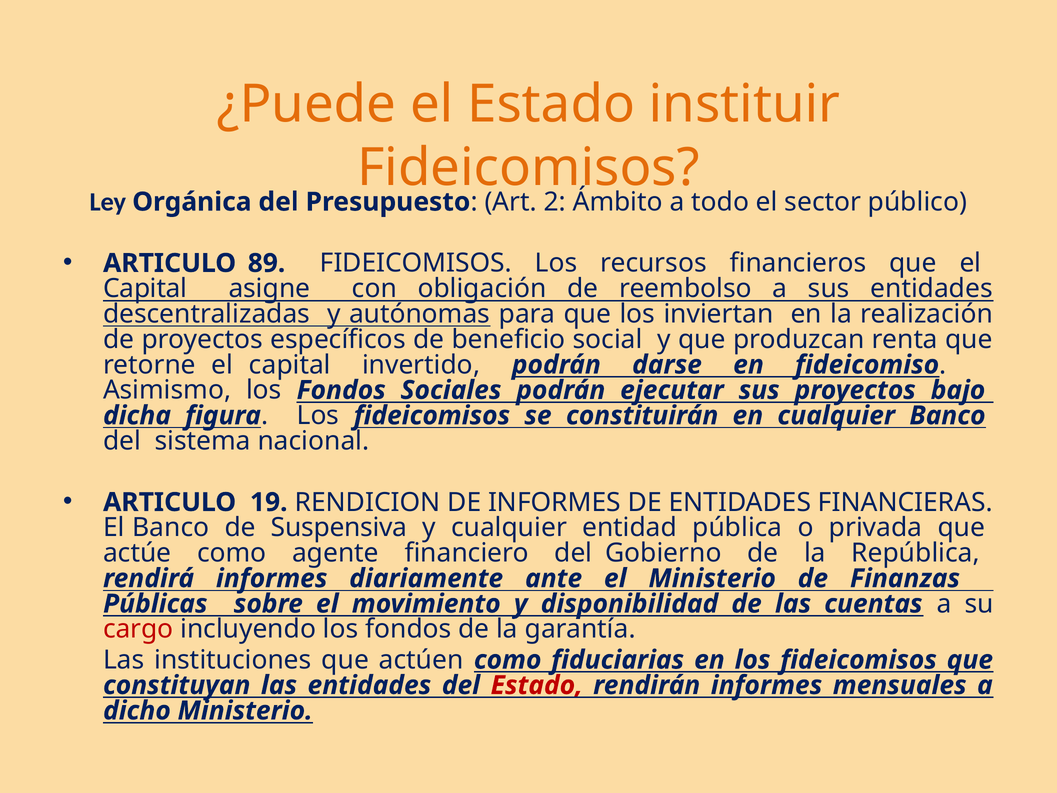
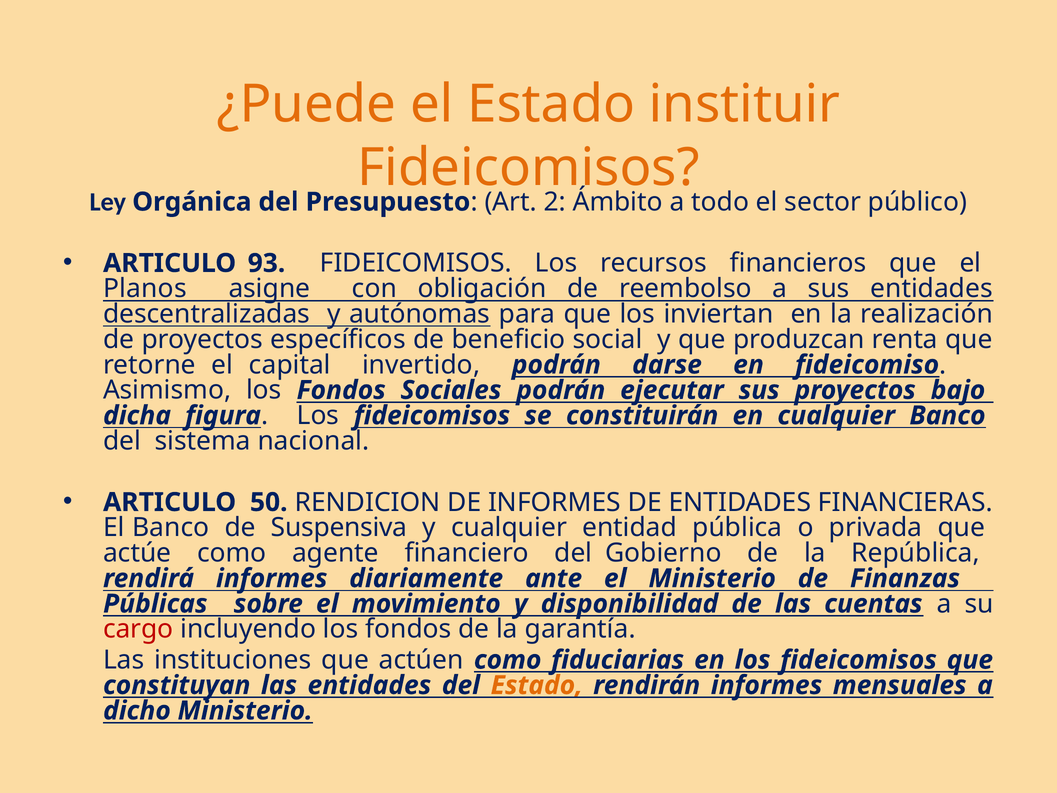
89: 89 -> 93 (266, 263)
Capital: Capital -> Planos (145, 289)
19: 19 -> 50 (269, 502)
Estado colour: red -> orange (537, 685)
